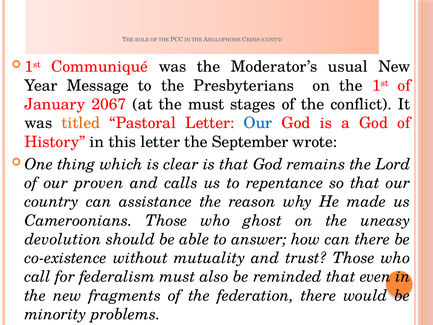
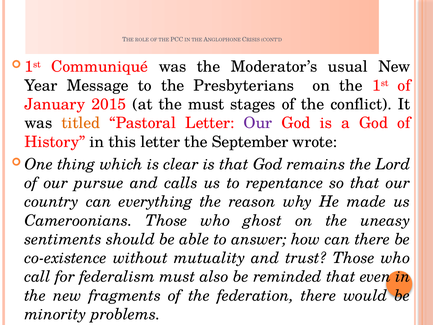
2067: 2067 -> 2015 (109, 104)
Our colour: blue -> purple (258, 123)
proven: proven -> pursue (99, 183)
assistance: assistance -> everything (156, 202)
devolution: devolution -> sentiments (63, 239)
